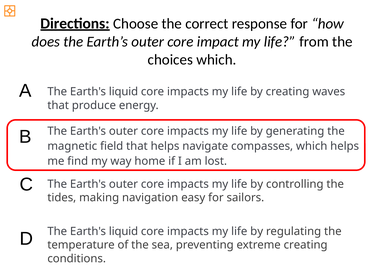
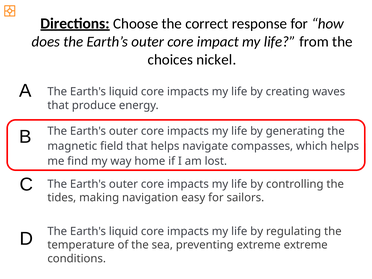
choices which: which -> nickel (216, 60)
extreme creating: creating -> extreme (306, 245)
